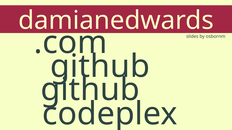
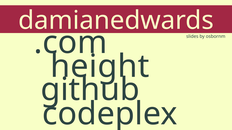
github: github -> height (100, 67)
